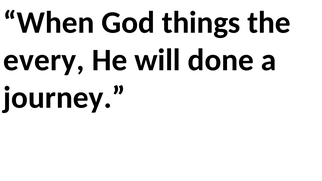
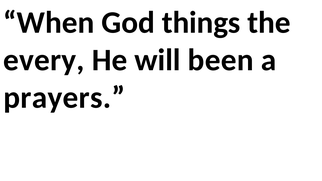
done: done -> been (221, 60)
journey: journey -> prayers (64, 98)
